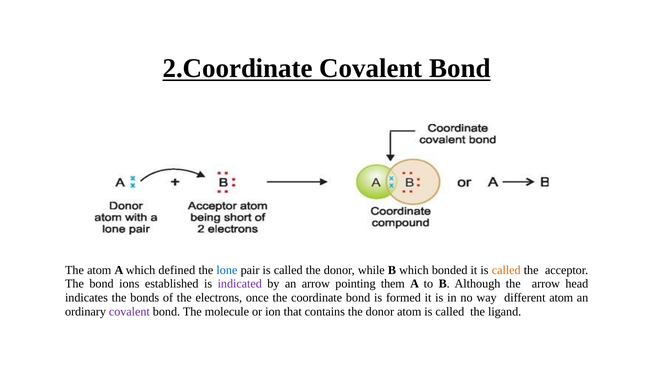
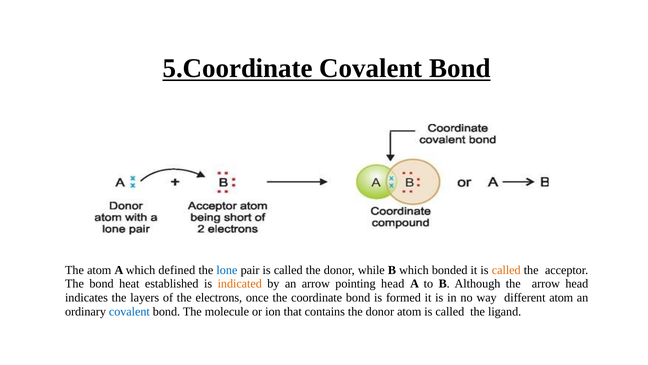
2.Coordinate: 2.Coordinate -> 5.Coordinate (238, 68)
ions: ions -> heat (129, 283)
indicated colour: purple -> orange (240, 283)
pointing them: them -> head (393, 283)
bonds: bonds -> layers (145, 297)
covalent colour: purple -> blue (129, 311)
